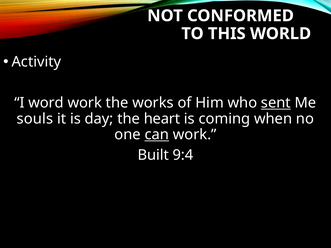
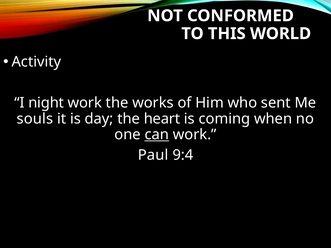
word: word -> night (46, 103)
sent underline: present -> none (276, 103)
Built: Built -> Paul (153, 155)
